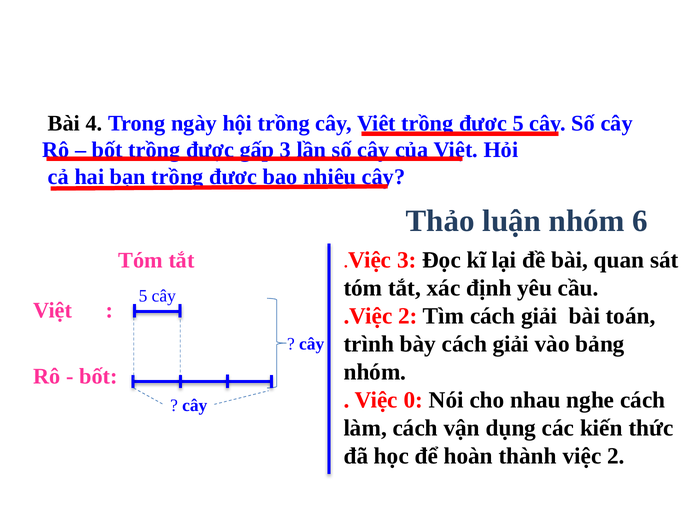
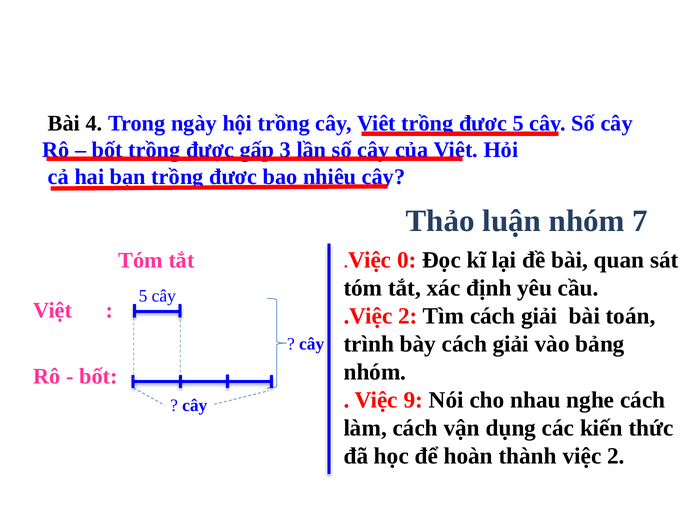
6: 6 -> 7 (640, 221)
Việc 3: 3 -> 0 (407, 260)
0: 0 -> 9 (413, 400)
